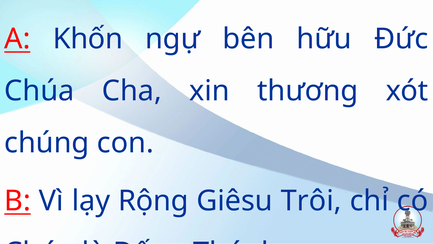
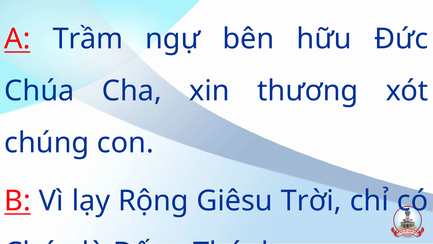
Khốn: Khốn -> Trầm (88, 39)
Trôi: Trôi -> Trời (311, 200)
